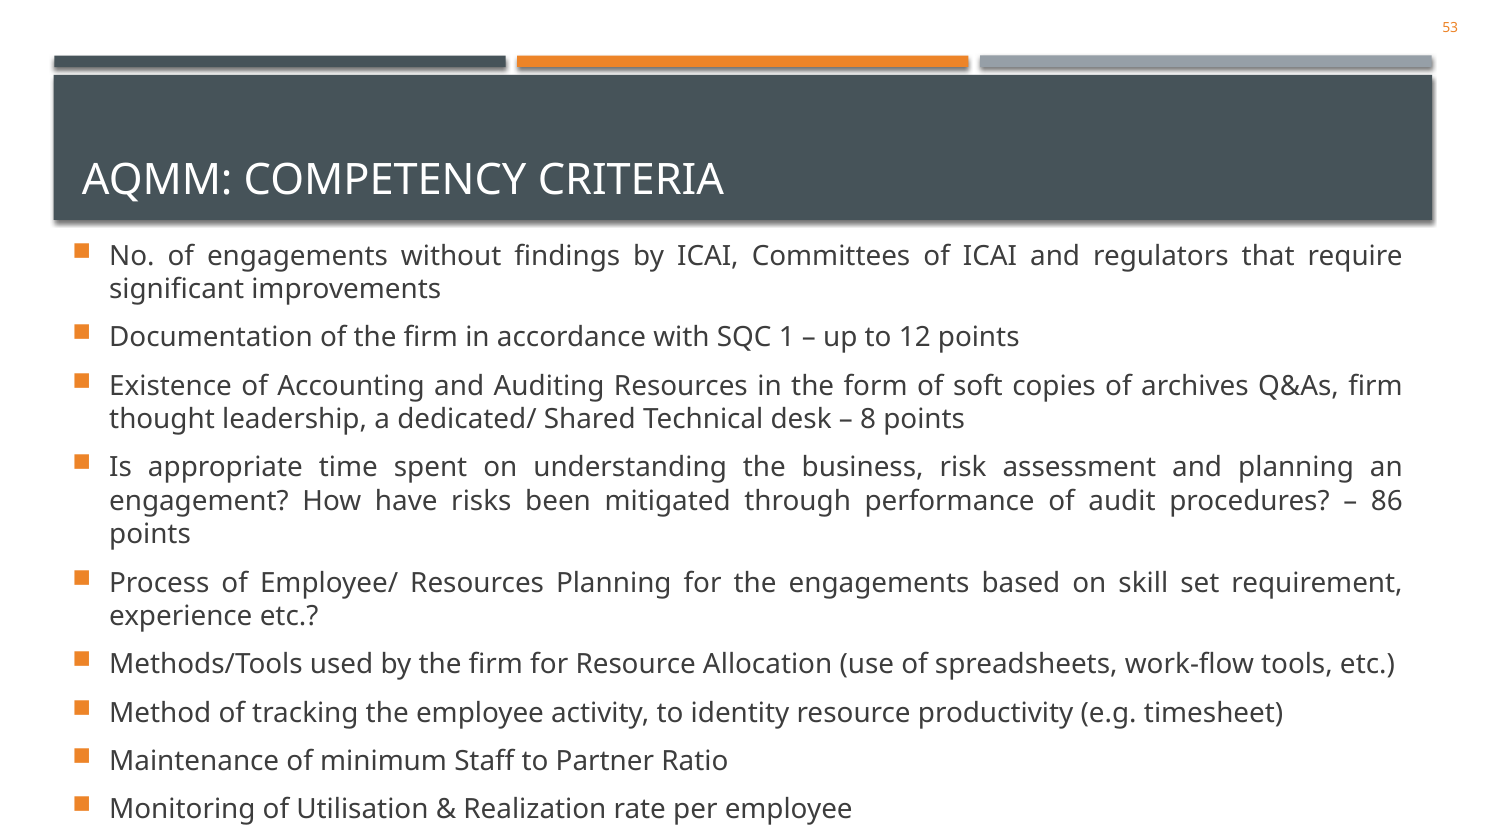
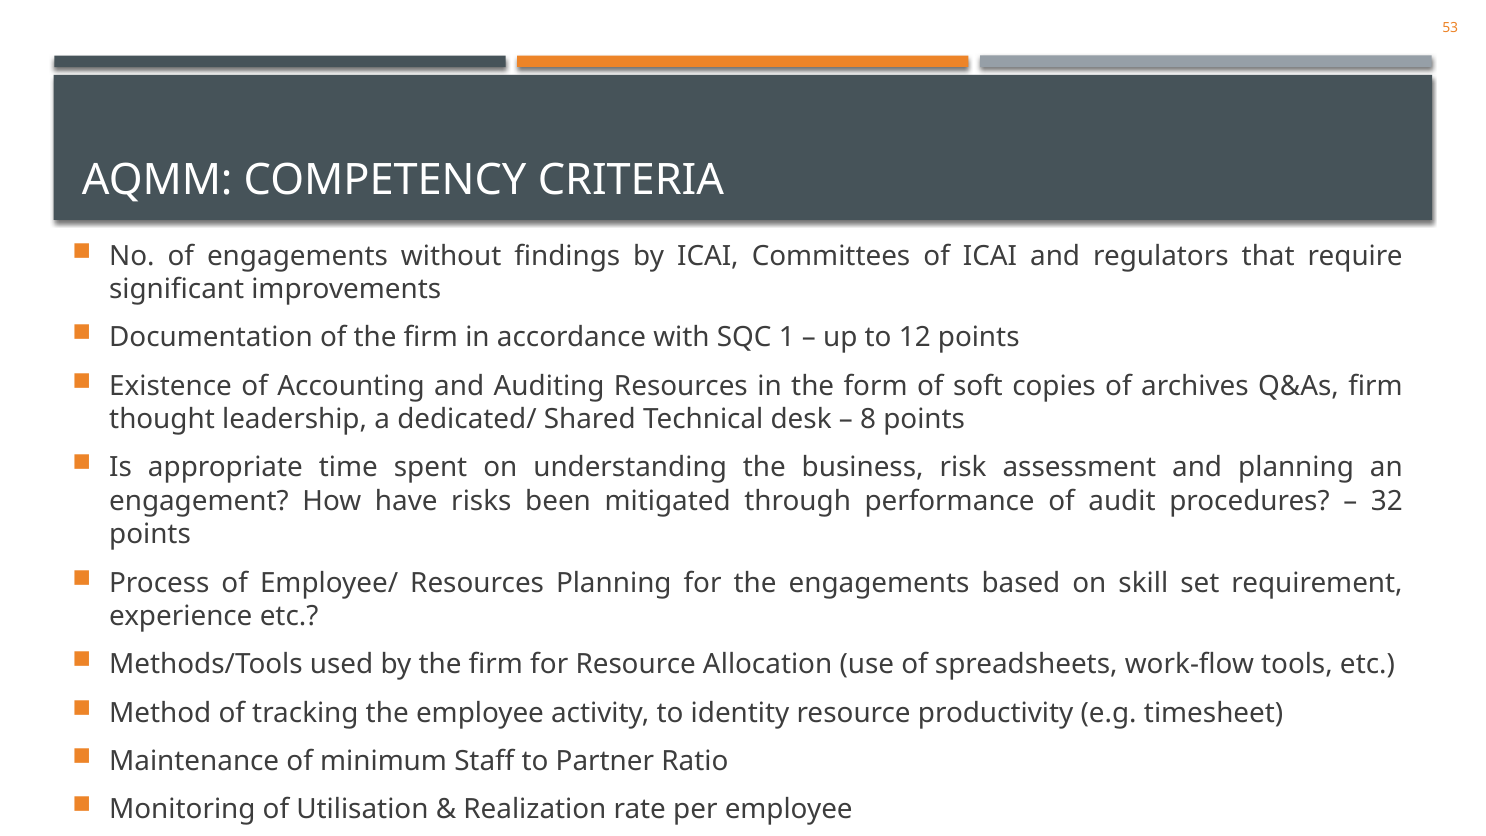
86: 86 -> 32 (1387, 501)
